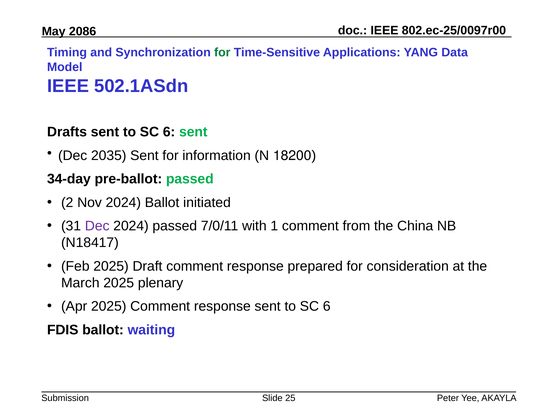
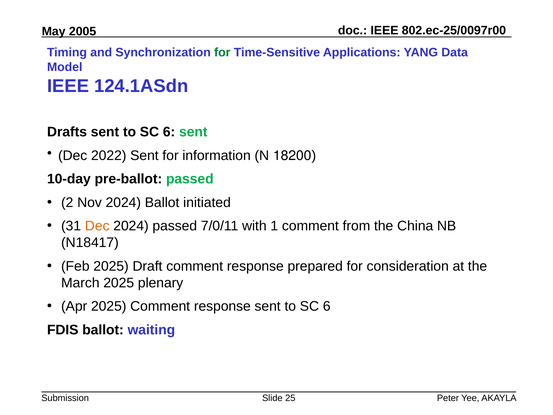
2086: 2086 -> 2005 (83, 31)
502.1ASdn: 502.1ASdn -> 124.1ASdn (141, 86)
2035: 2035 -> 2022 (109, 155)
34-day: 34-day -> 10-day (69, 179)
Dec colour: purple -> orange (97, 226)
